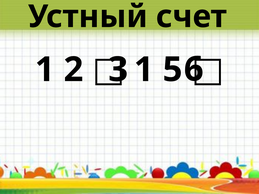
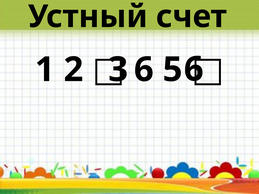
2 1: 1 -> 6 (144, 70)
